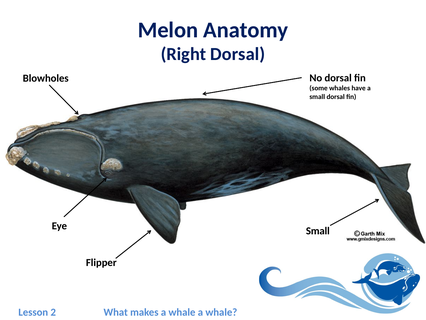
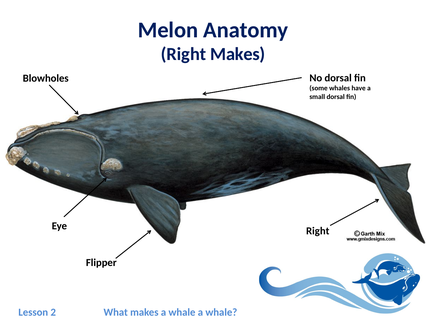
Right Dorsal: Dorsal -> Makes (238, 54)
Small: Small -> Right (318, 231)
